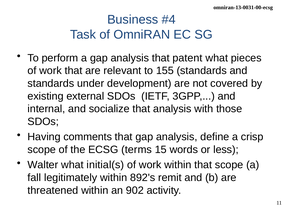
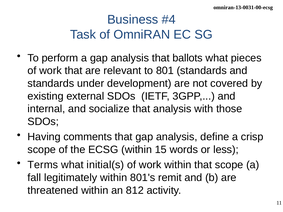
patent: patent -> ballots (188, 58)
155: 155 -> 801 (165, 71)
ECSG terms: terms -> within (137, 150)
Walter: Walter -> Terms (43, 165)
892's: 892's -> 801's (143, 178)
902: 902 -> 812 (135, 191)
